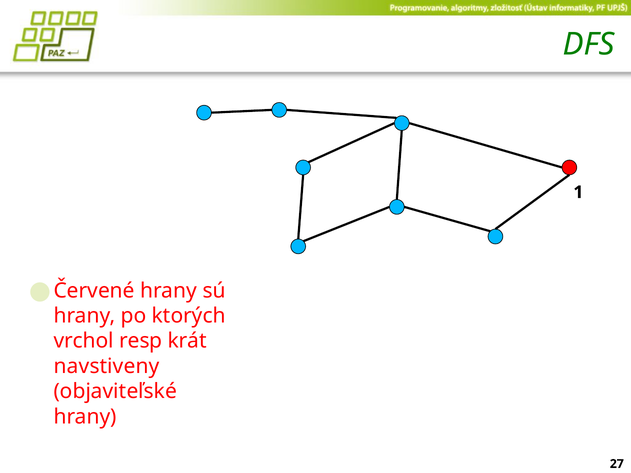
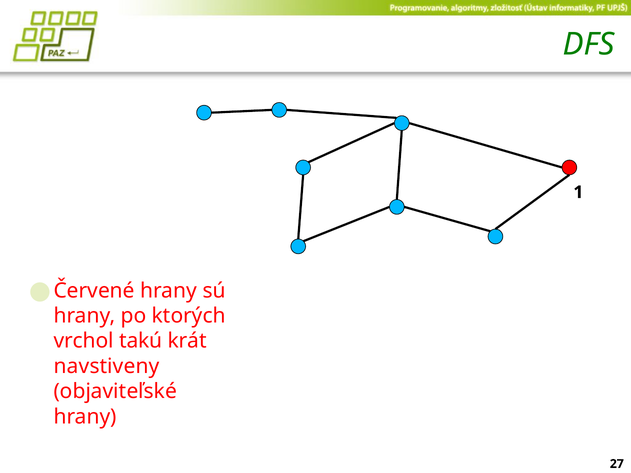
resp: resp -> takú (141, 341)
